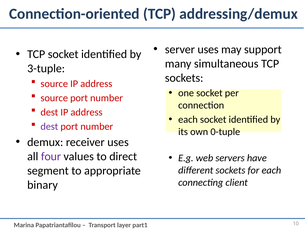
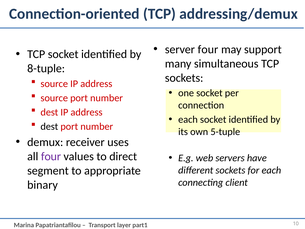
server uses: uses -> four (208, 49)
3-tuple: 3-tuple -> 8-tuple (46, 68)
dest colour: purple -> black (49, 126)
0-tuple: 0-tuple -> 5-tuple (225, 132)
